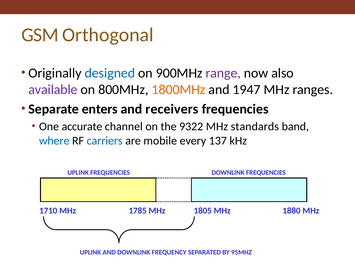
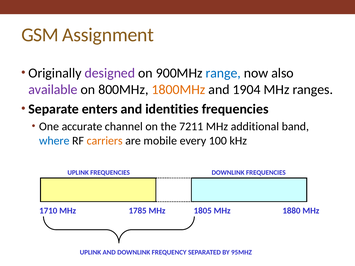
Orthogonal: Orthogonal -> Assignment (108, 35)
designed colour: blue -> purple (110, 73)
range colour: purple -> blue (223, 73)
1947: 1947 -> 1904 (247, 90)
receivers: receivers -> identities (172, 109)
9322: 9322 -> 7211 (191, 127)
standards: standards -> additional (255, 127)
carriers colour: blue -> orange (105, 141)
137: 137 -> 100 (218, 141)
